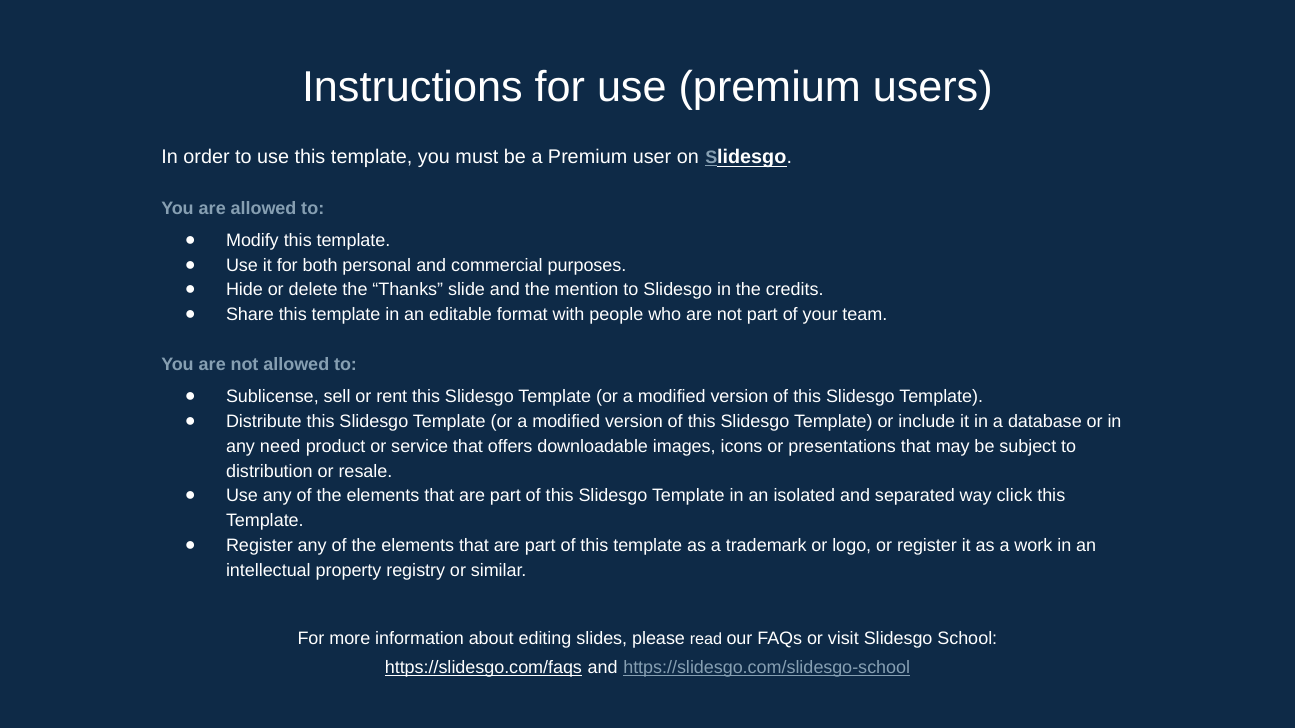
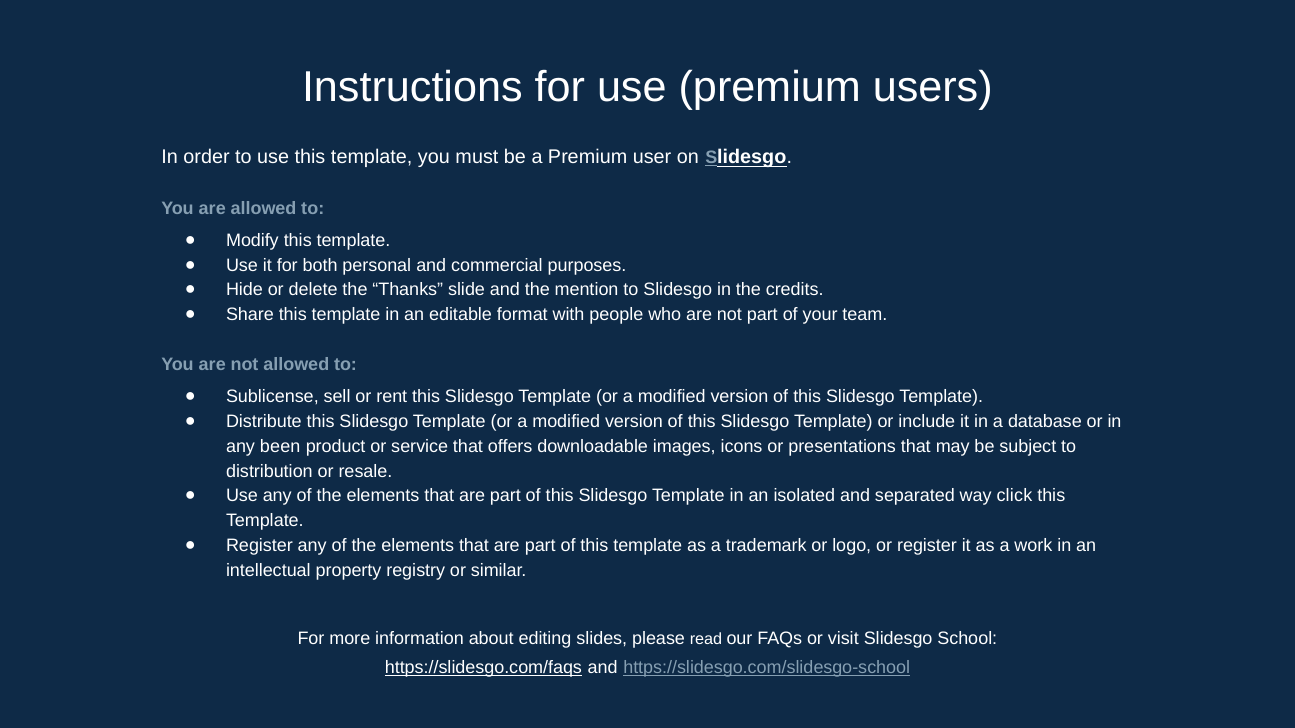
need: need -> been (280, 447)
